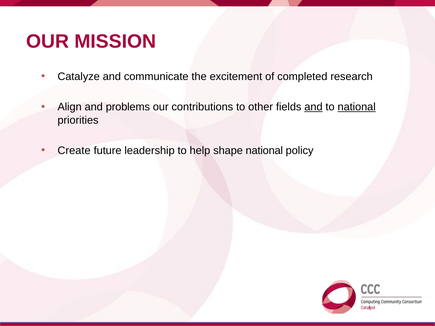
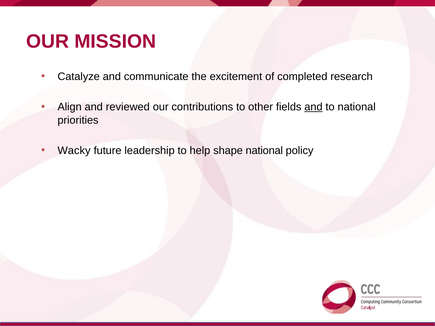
problems: problems -> reviewed (128, 107)
national underline: present -> none (357, 107)
Create: Create -> Wacky (74, 151)
